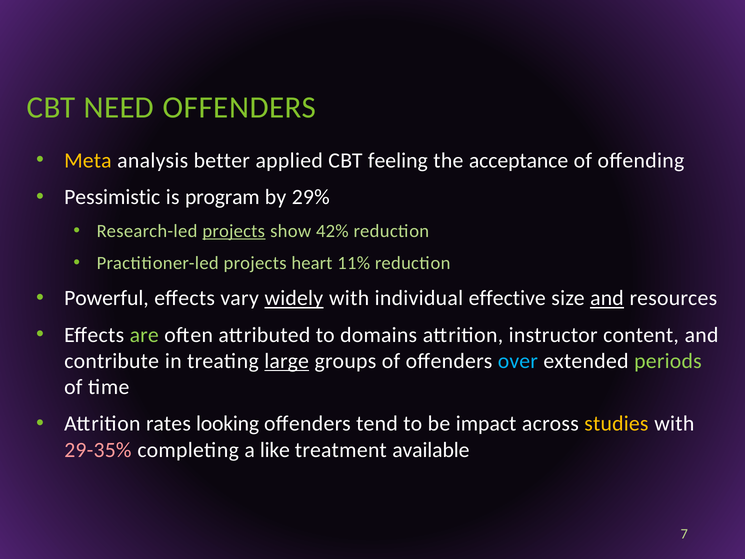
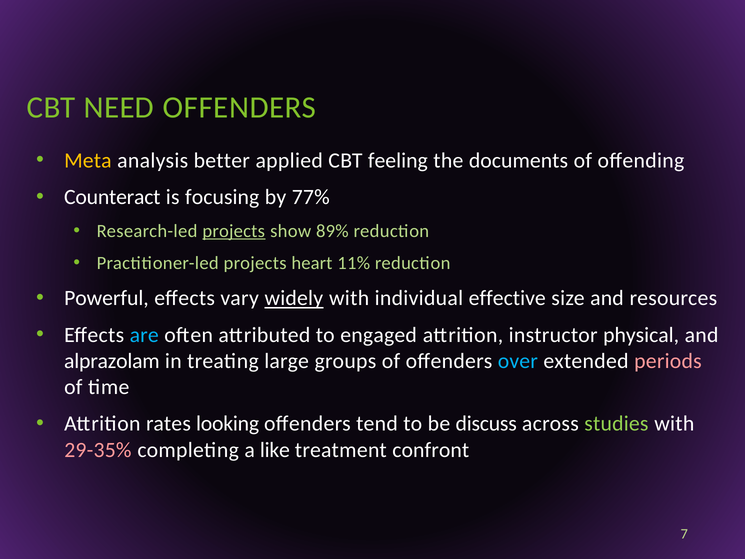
acceptance: acceptance -> documents (518, 160)
Pessimistic: Pessimistic -> Counteract (112, 197)
program: program -> focusing (222, 197)
29%: 29% -> 77% (311, 197)
42%: 42% -> 89% (332, 231)
and underline: present -> none (607, 298)
are colour: light green -> light blue (144, 335)
domains: domains -> engaged (379, 335)
content: content -> physical (641, 335)
contribute: contribute -> alprazolam (112, 361)
large underline: present -> none (287, 361)
periods colour: light green -> pink (668, 361)
impact: impact -> discuss (486, 424)
studies colour: yellow -> light green (616, 424)
available: available -> confront (431, 450)
